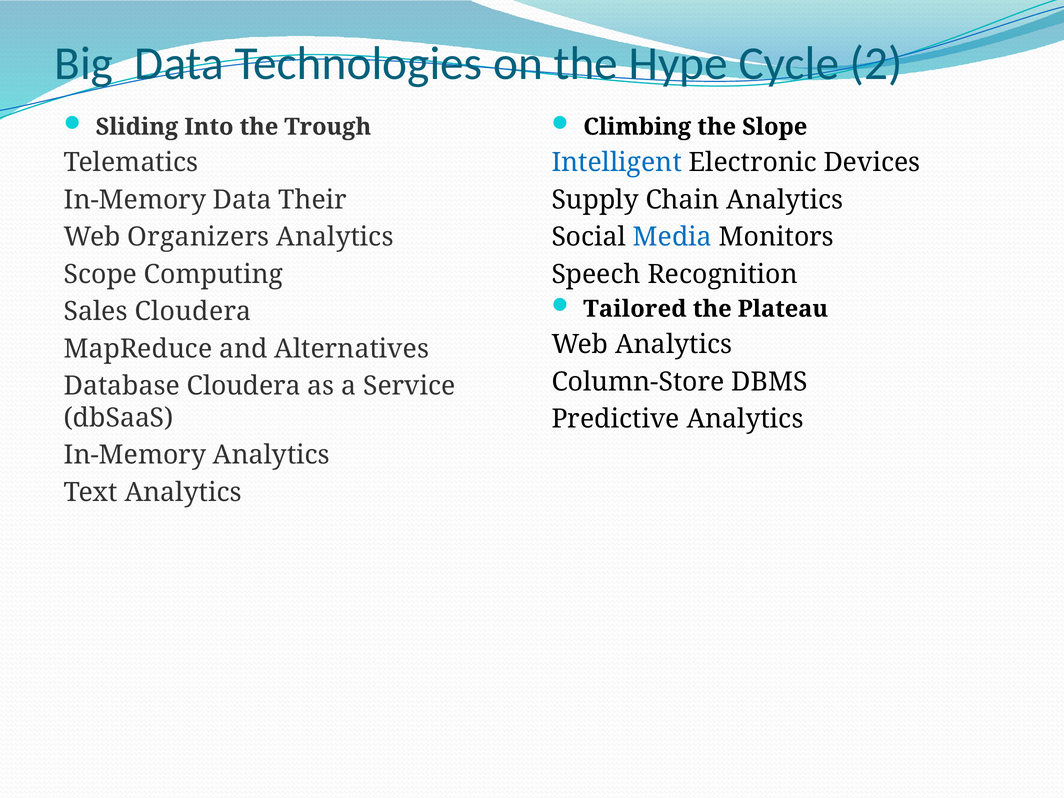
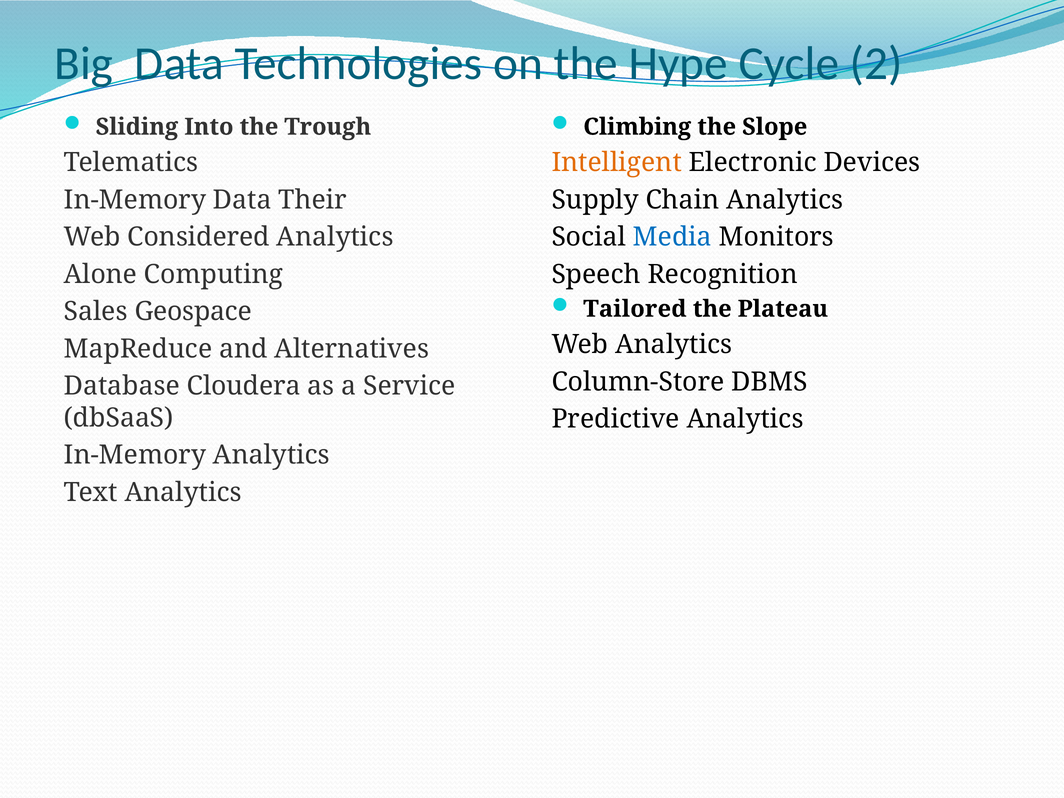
Intelligent colour: blue -> orange (617, 163)
Organizers: Organizers -> Considered (199, 237)
Scope: Scope -> Alone (100, 274)
Sales Cloudera: Cloudera -> Geospace (193, 312)
